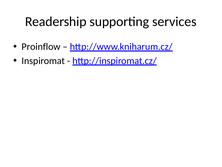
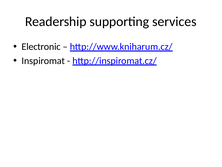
Proinflow: Proinflow -> Electronic (41, 47)
